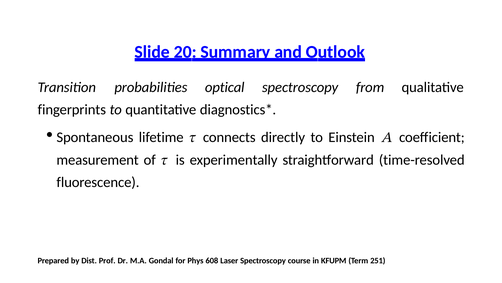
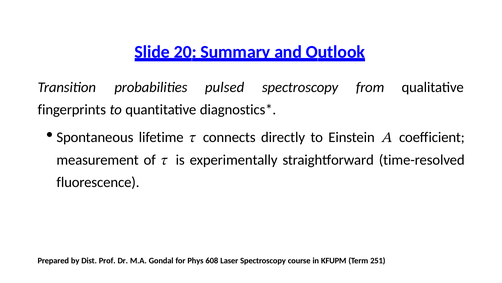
optical: optical -> pulsed (225, 87)
